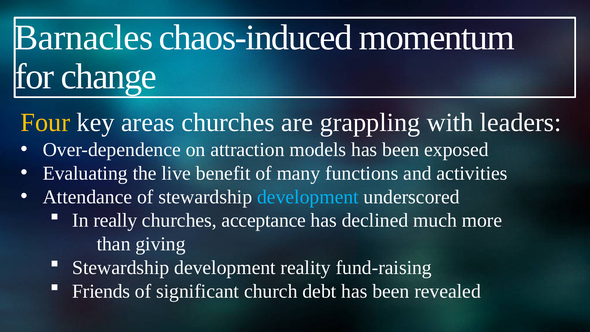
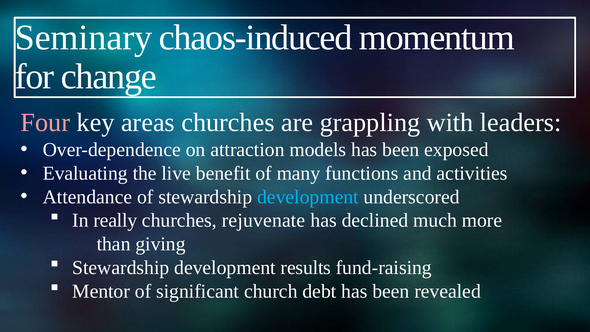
Barnacles: Barnacles -> Seminary (84, 38)
Four colour: yellow -> pink (45, 122)
acceptance: acceptance -> rejuvenate (264, 220)
reality: reality -> results (306, 268)
Friends: Friends -> Mentor (101, 291)
